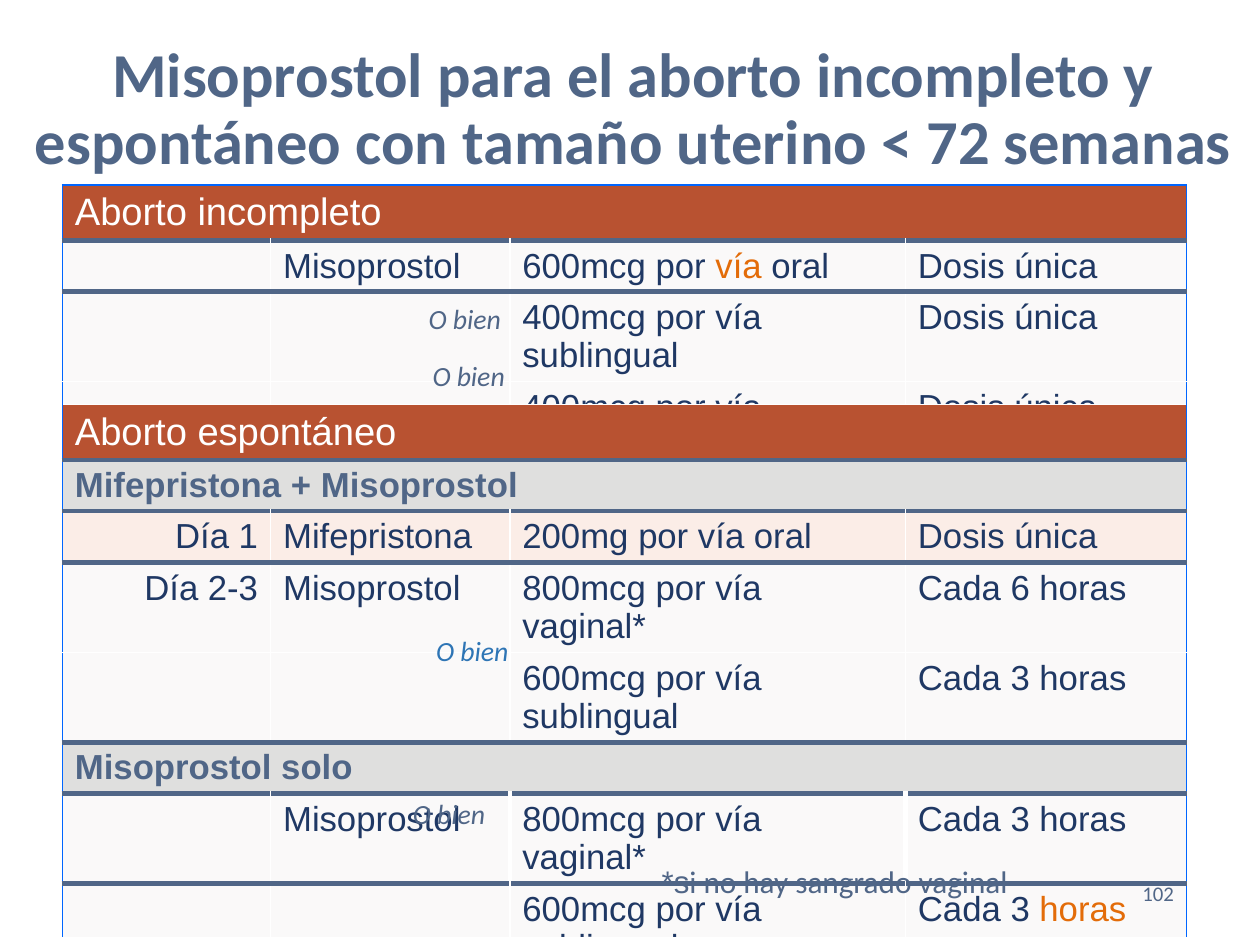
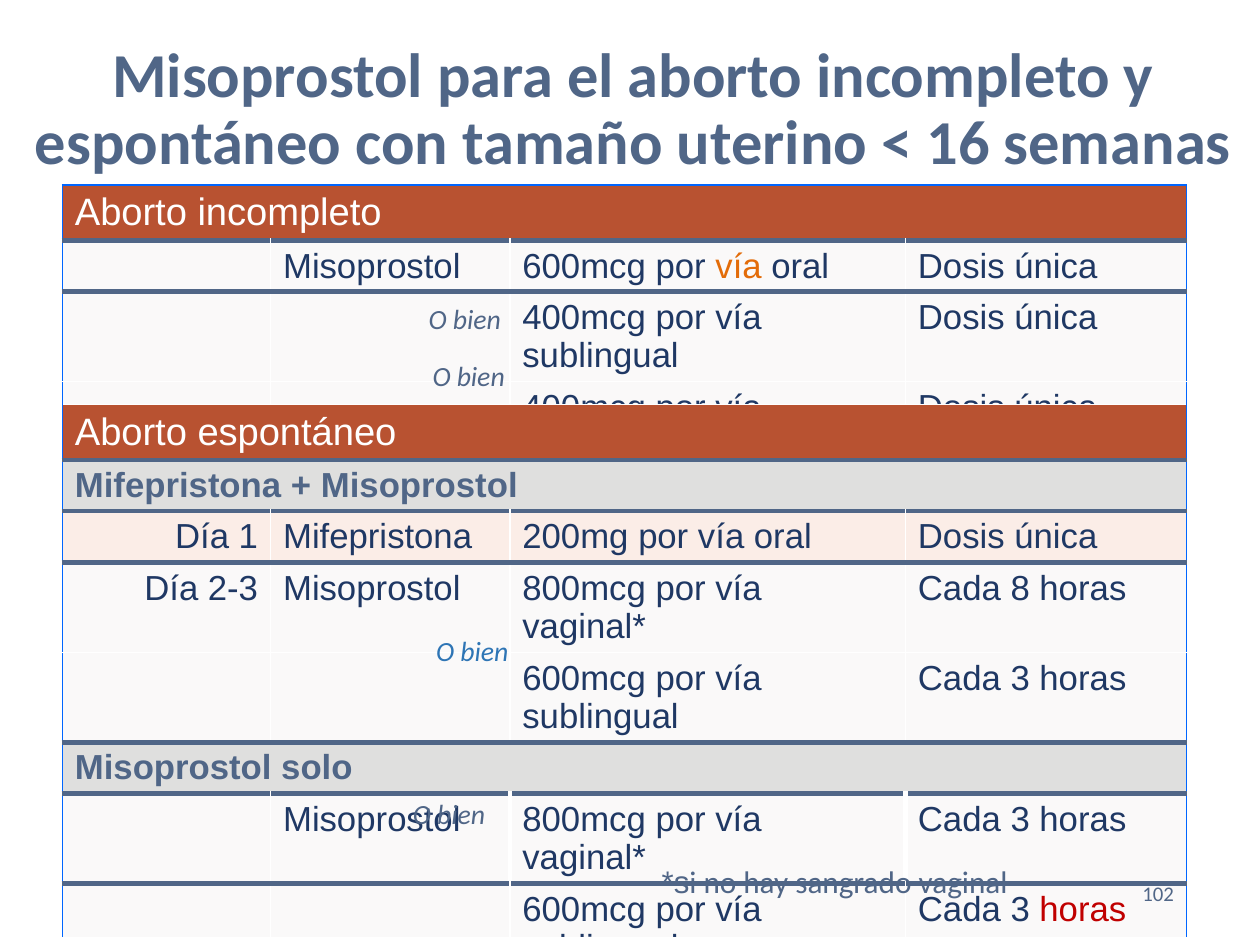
72: 72 -> 16 (958, 144)
6: 6 -> 8 (1020, 588)
horas colour: orange -> red (1083, 910)
